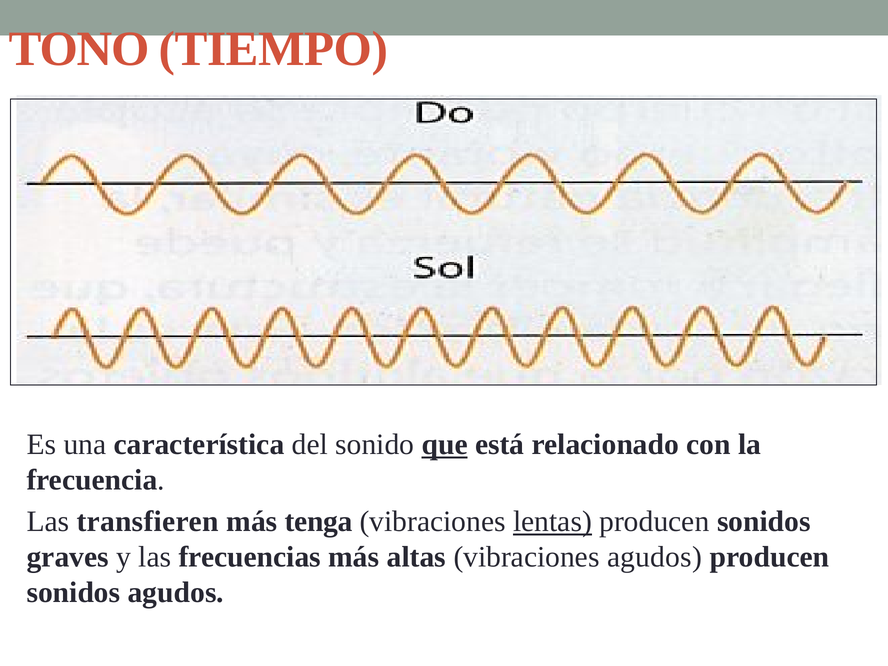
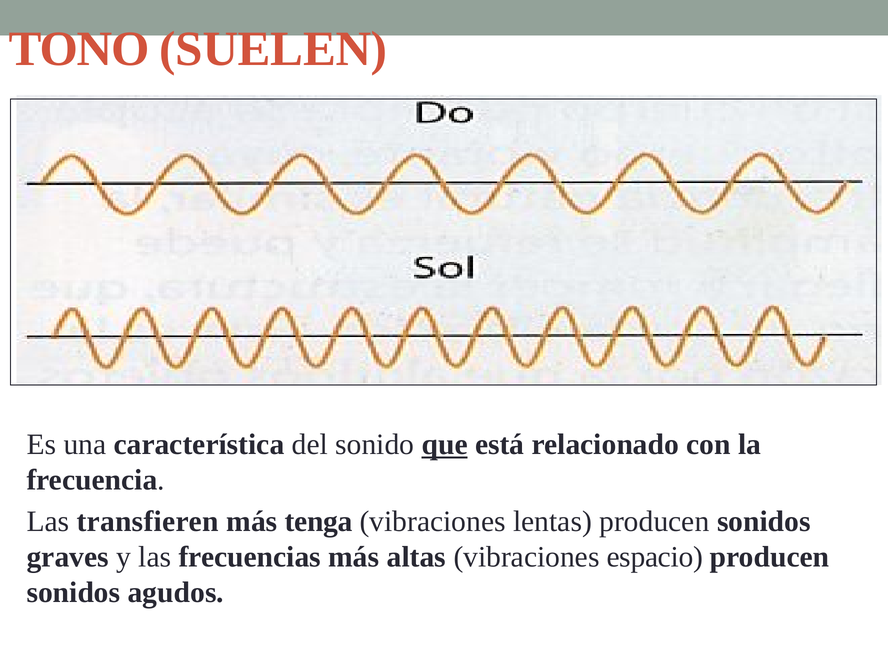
TIEMPO: TIEMPO -> SUELEN (273, 49)
lentas underline: present -> none (553, 522)
vibraciones agudos: agudos -> espacio (655, 557)
